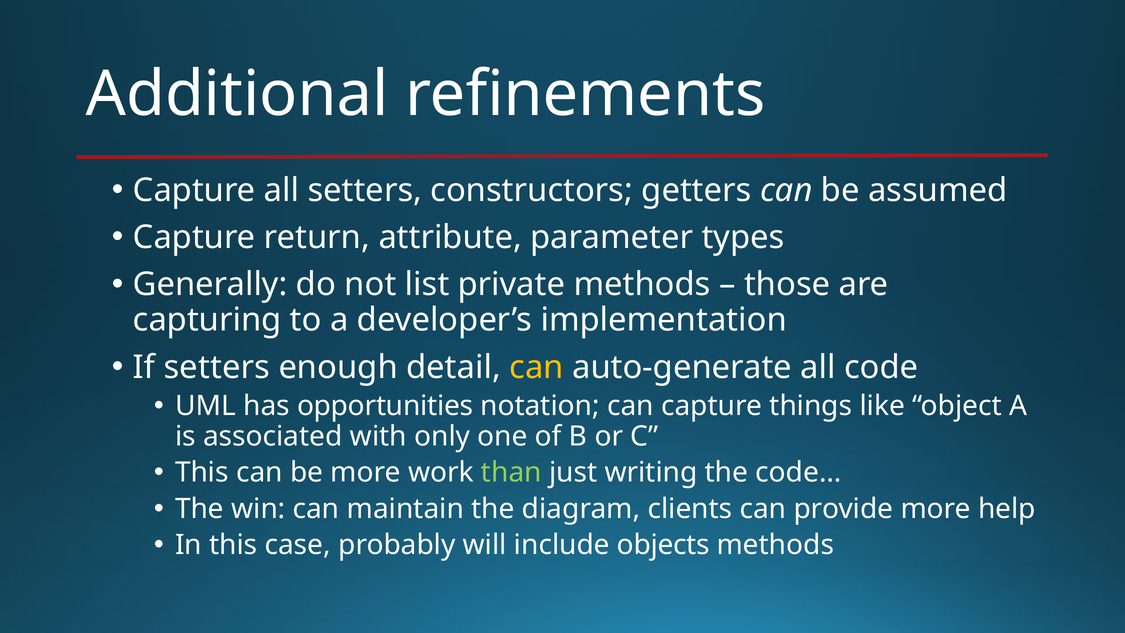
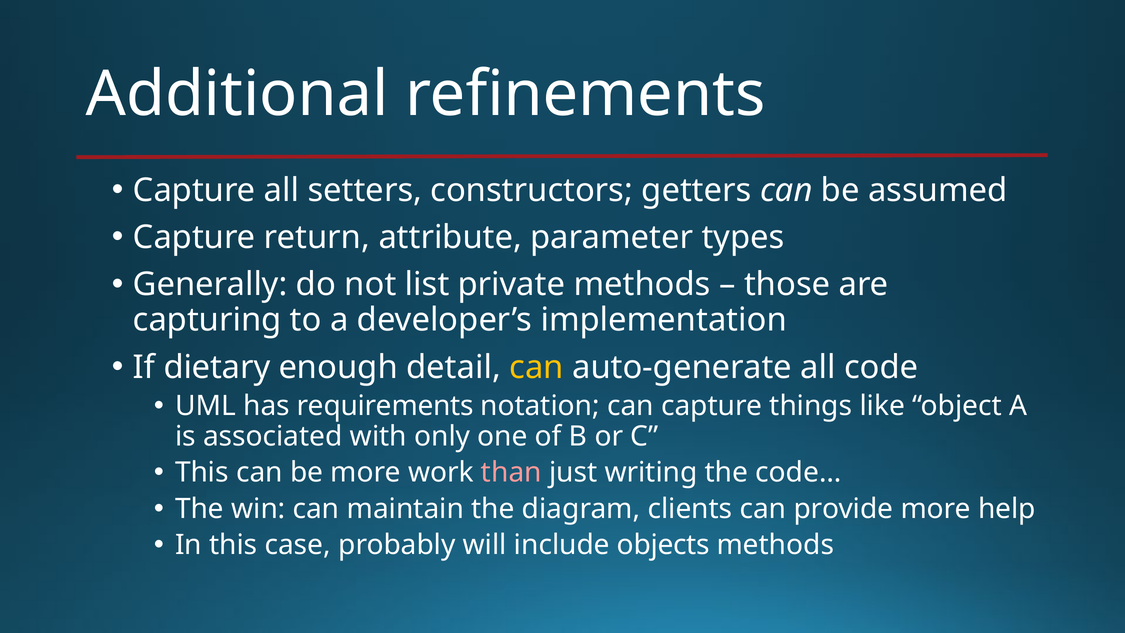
If setters: setters -> dietary (217, 367)
opportunities: opportunities -> requirements (385, 406)
than colour: light green -> pink (511, 473)
